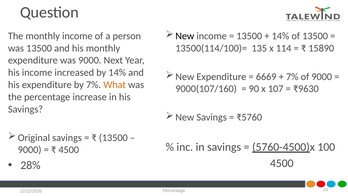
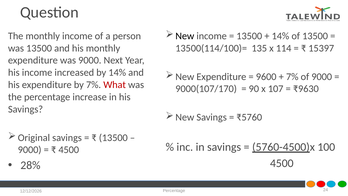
15890: 15890 -> 15397 (321, 48)
6669: 6669 -> 9600 (266, 77)
What colour: orange -> red (115, 85)
9000(107/160: 9000(107/160 -> 9000(107/170 (206, 89)
